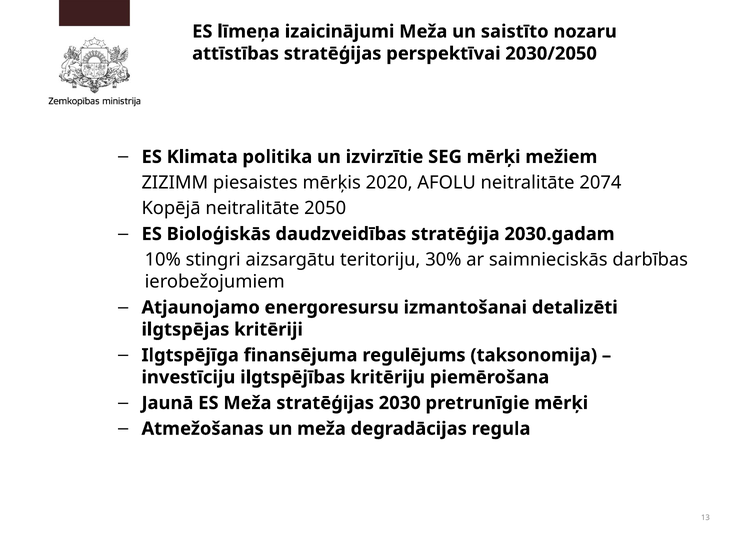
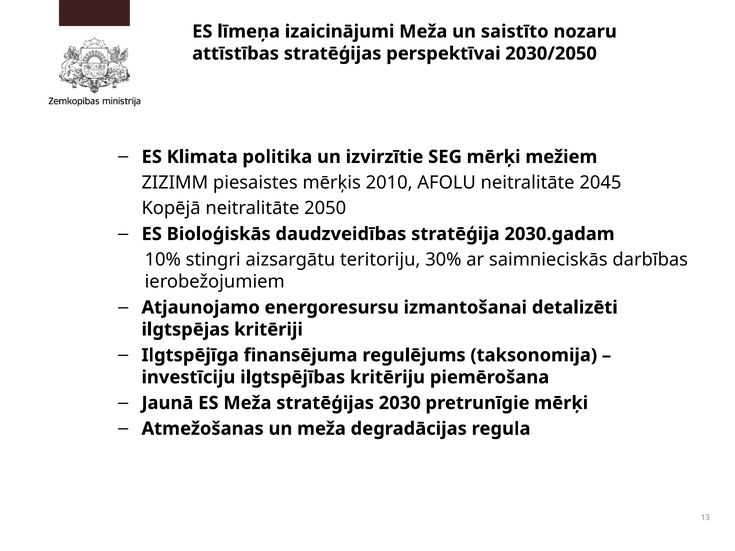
2020: 2020 -> 2010 (389, 183)
2074: 2074 -> 2045 (600, 183)
